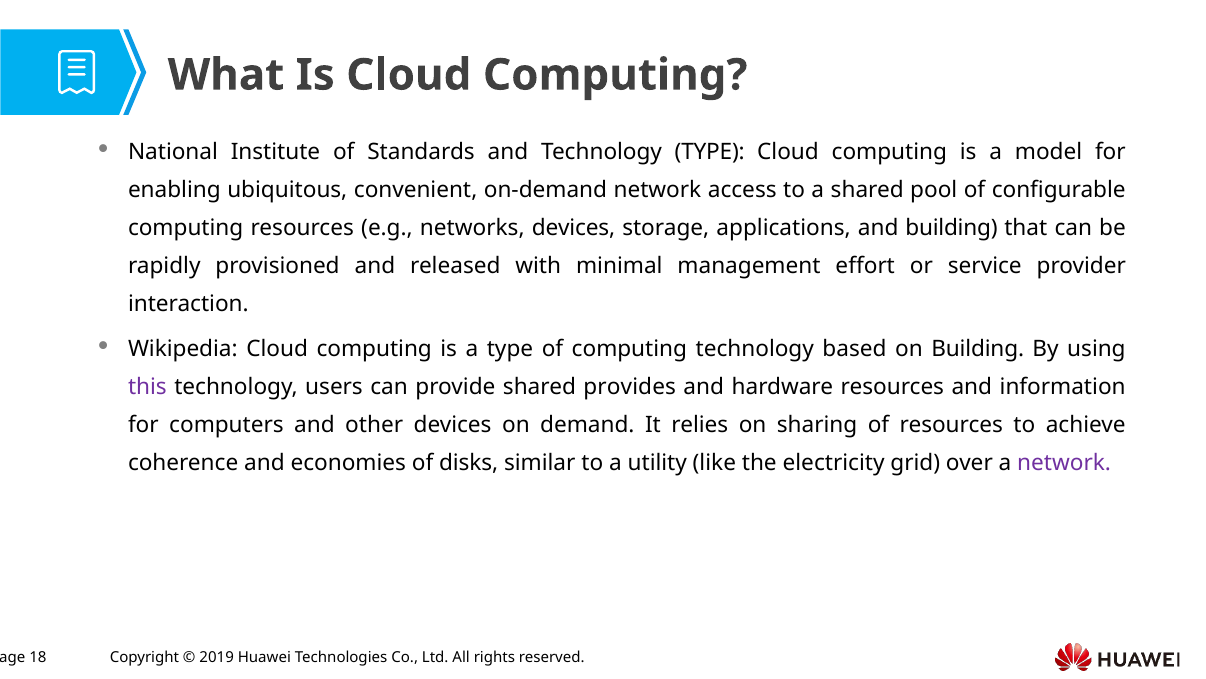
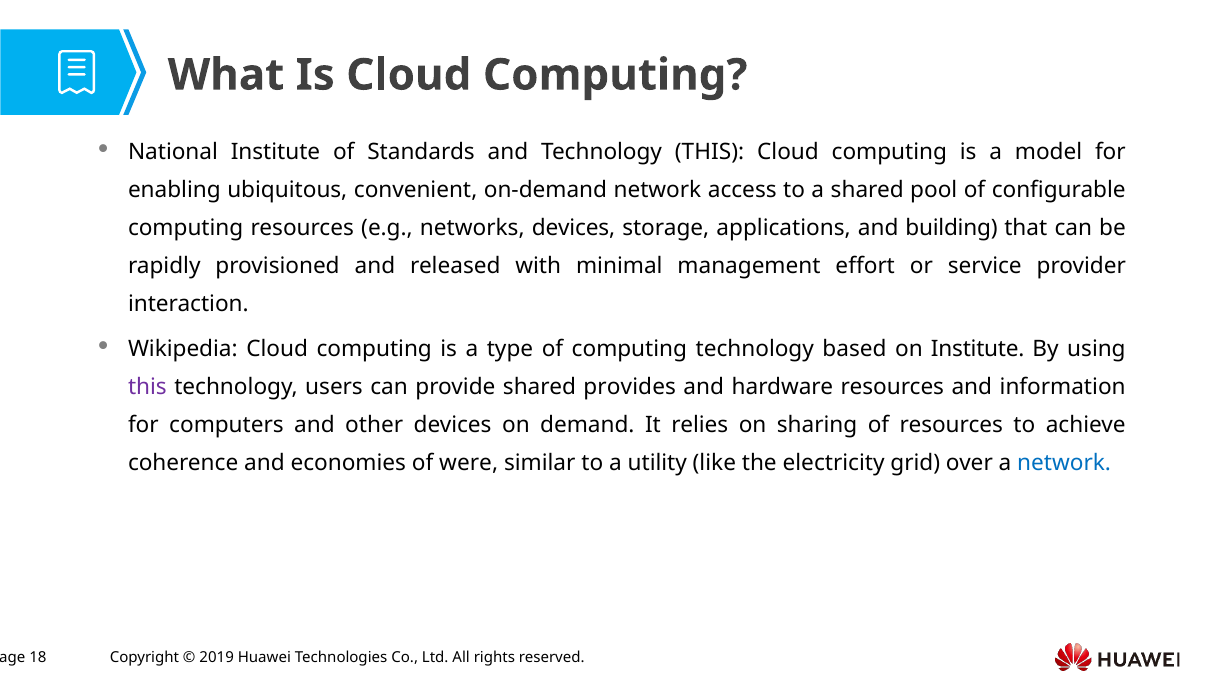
Technology TYPE: TYPE -> THIS (710, 152)
on Building: Building -> Institute (978, 349)
disks: disks -> were (469, 462)
network colour: purple -> blue (1064, 462)
